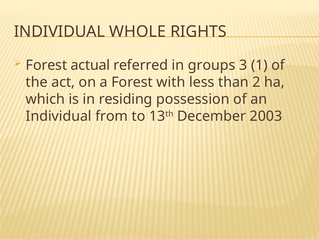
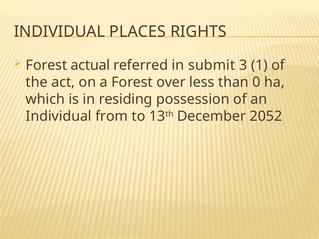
WHOLE: WHOLE -> PLACES (138, 32)
groups: groups -> submit (212, 65)
with: with -> over (171, 82)
2: 2 -> 0 (256, 82)
2003: 2003 -> 2052 (266, 116)
